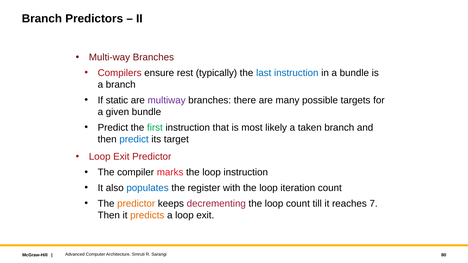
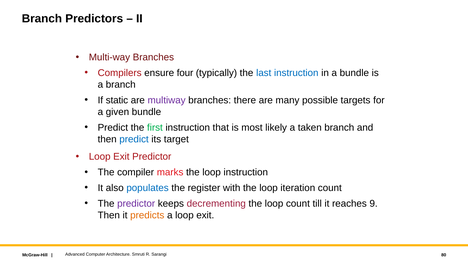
rest: rest -> four (185, 73)
predictor colour: orange -> purple (136, 204)
7: 7 -> 9 (374, 204)
